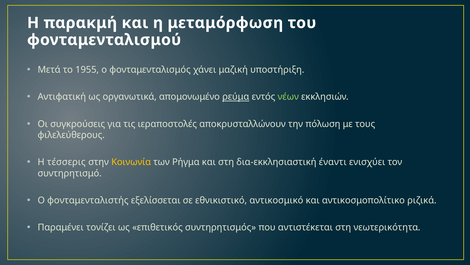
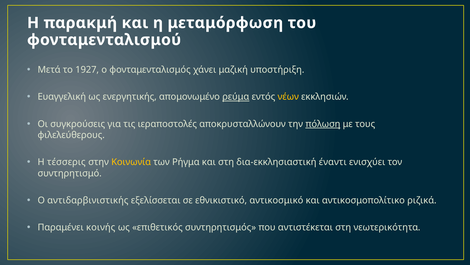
1955: 1955 -> 1927 (87, 70)
Αντιφατική: Αντιφατική -> Ευαγγελική (62, 97)
οργανωτικά: οργανωτικά -> ενεργητικής (130, 97)
νέων colour: light green -> yellow (288, 97)
πόλωση underline: none -> present (323, 124)
φονταμενταλιστής: φονταμενταλιστής -> αντιδαρβινιστικής (88, 200)
τονίζει: τονίζει -> κοινής (101, 227)
